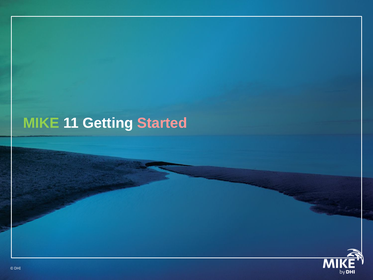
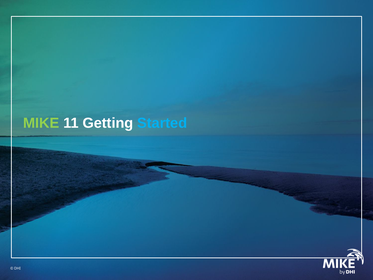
Started colour: pink -> light blue (162, 123)
